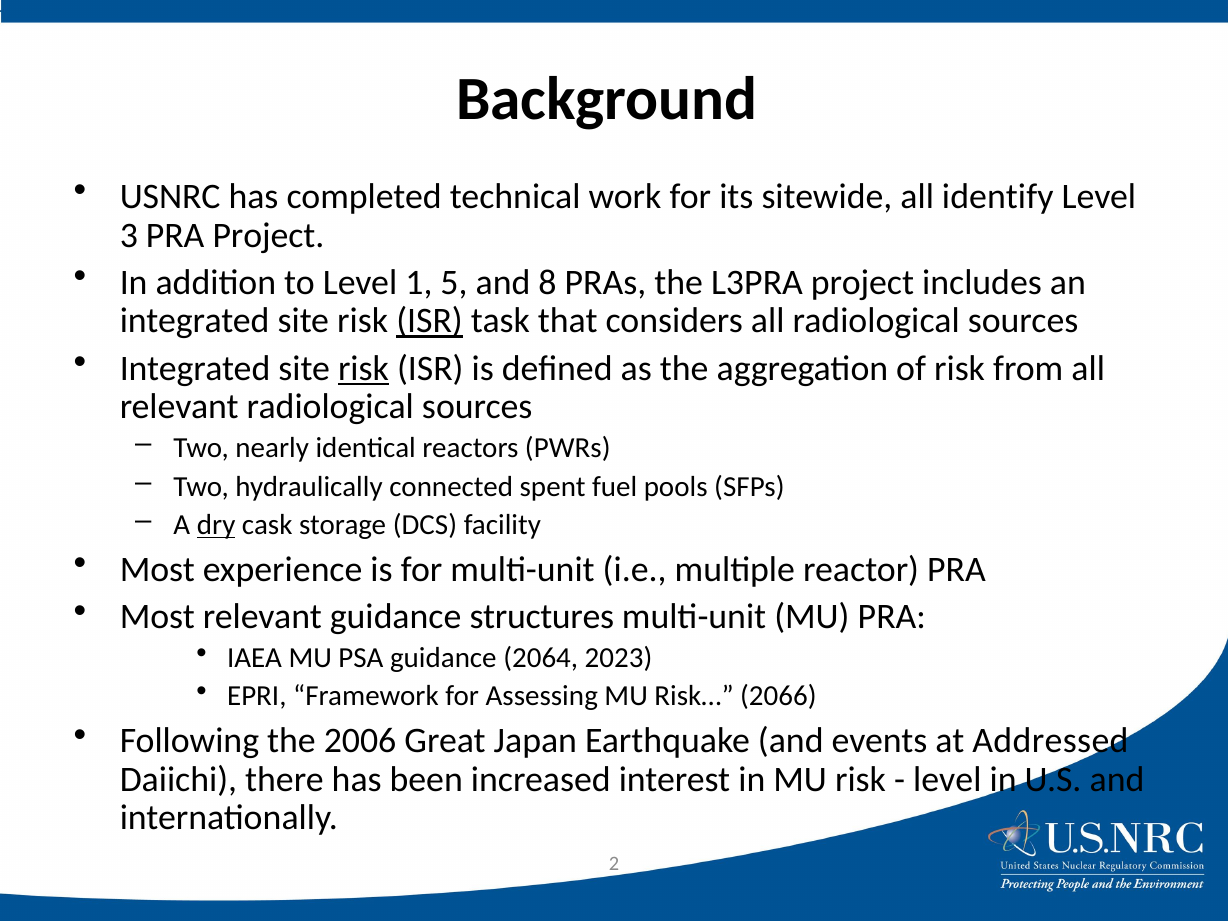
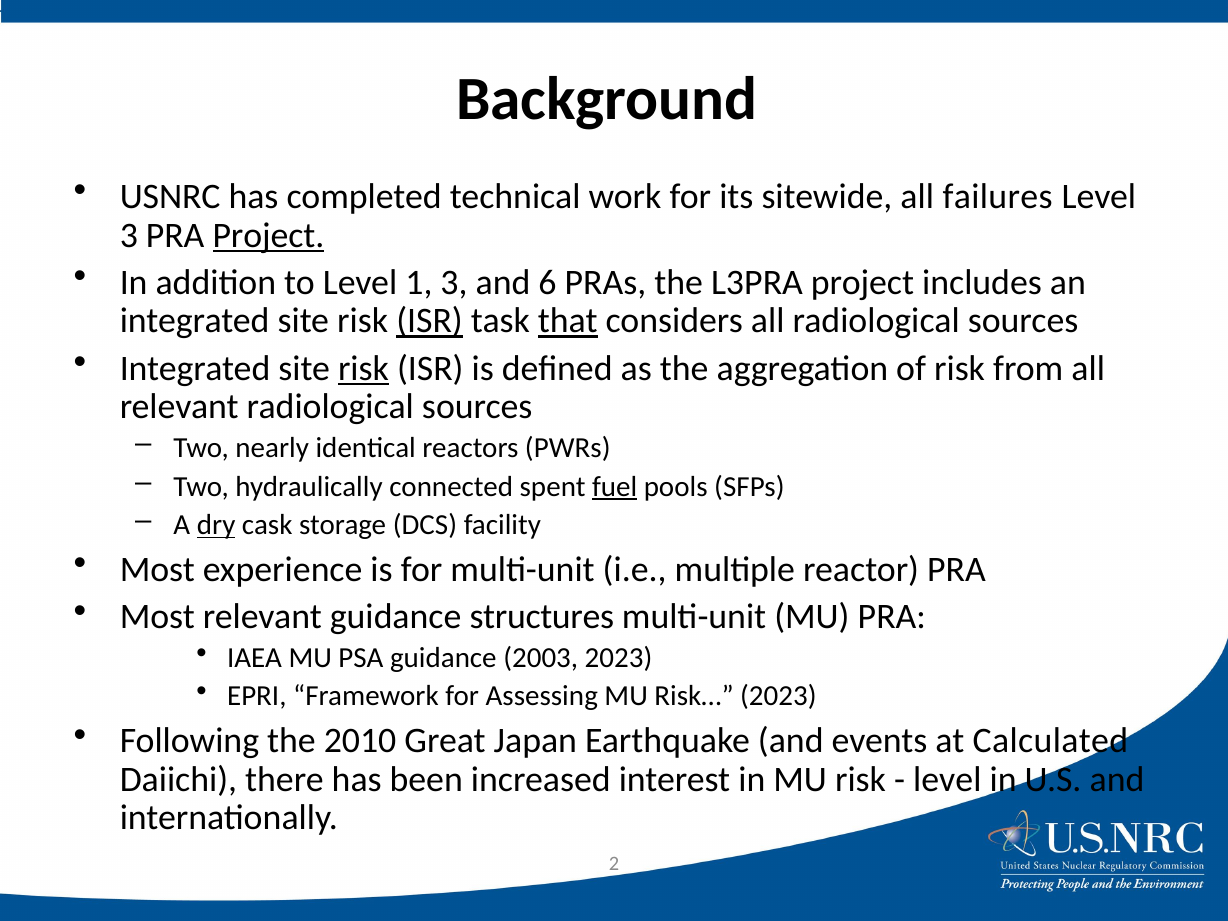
identify: identify -> failures (998, 197)
Project underline: none -> present (268, 235)
1 5: 5 -> 3 (454, 282)
8: 8 -> 6 (548, 282)
that underline: none -> present (568, 321)
fuel underline: none -> present (615, 487)
2064: 2064 -> 2003 (541, 658)
Risk… 2066: 2066 -> 2023 (778, 696)
2006: 2006 -> 2010 (360, 741)
Addressed: Addressed -> Calculated (1050, 741)
